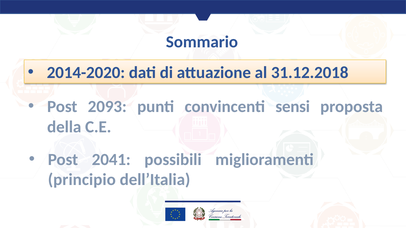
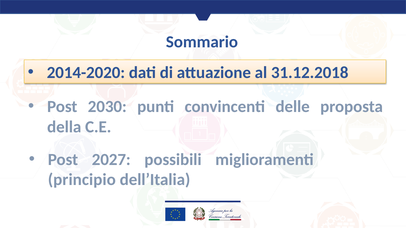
2093: 2093 -> 2030 (107, 107)
sensi: sensi -> delle (293, 107)
2041: 2041 -> 2027 (111, 160)
